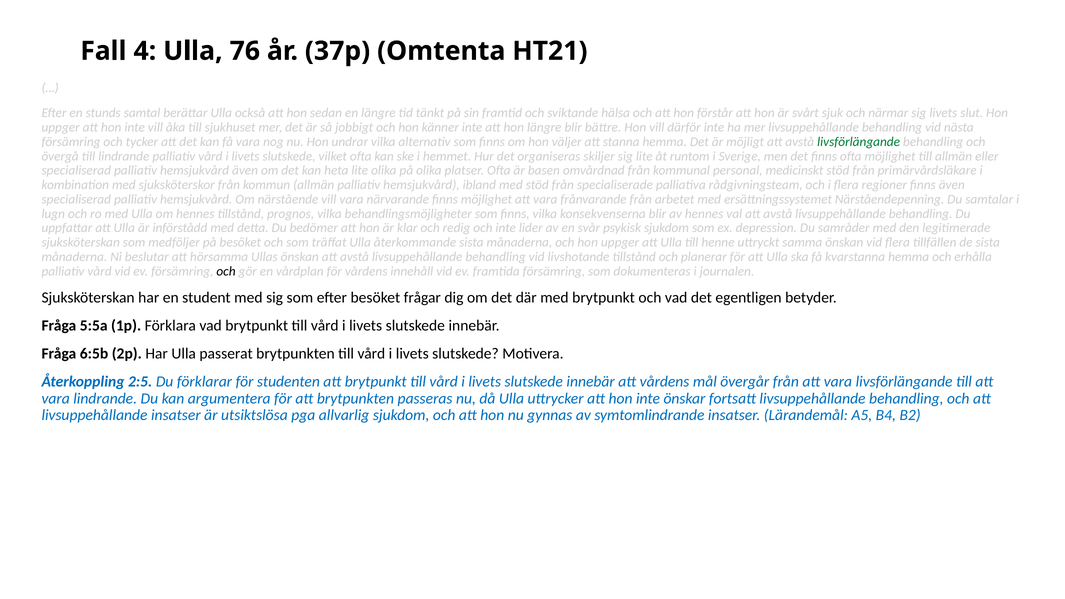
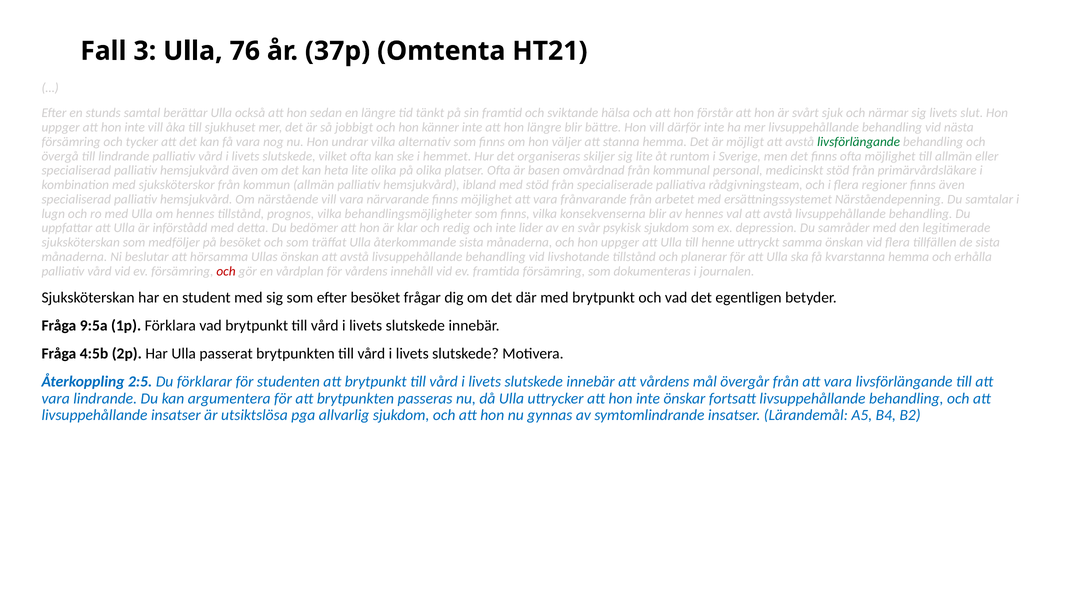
4: 4 -> 3 (145, 51)
och colour: black -> red (226, 271)
5:5a: 5:5a -> 9:5a (94, 326)
6:5b: 6:5b -> 4:5b (94, 354)
